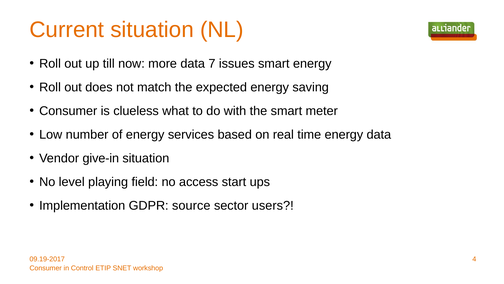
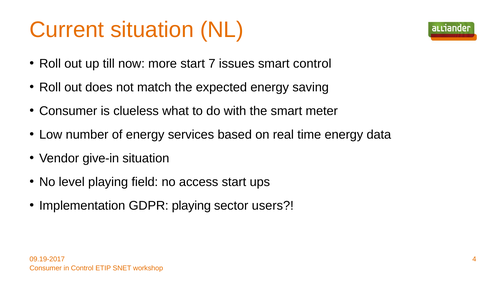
more data: data -> start (193, 64)
smart energy: energy -> control (312, 64)
GDPR source: source -> playing (191, 205)
